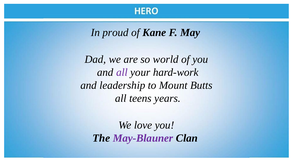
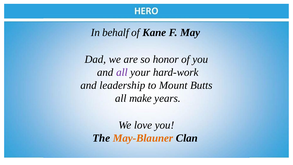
proud: proud -> behalf (116, 33)
world: world -> honor (166, 59)
teens: teens -> make (140, 98)
May-Blauner colour: purple -> orange (143, 138)
